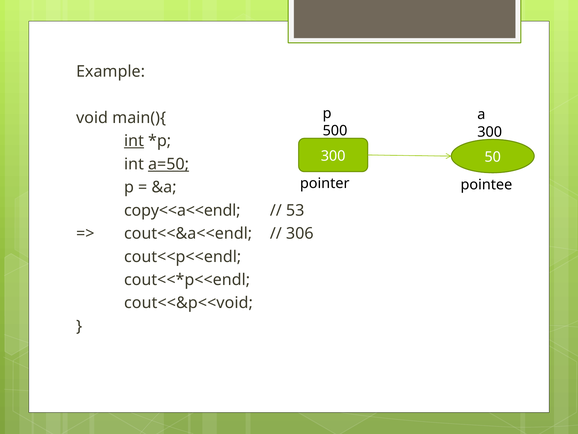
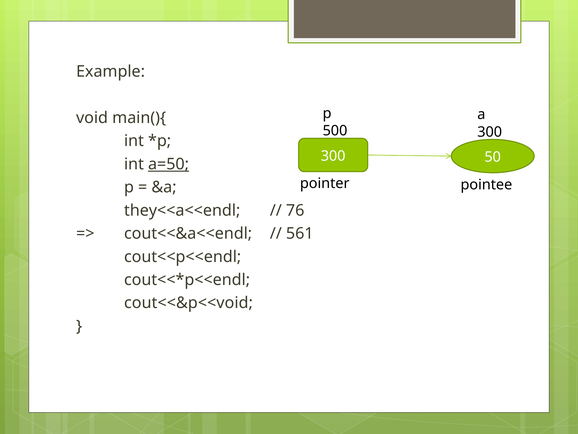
int underline: present -> none (134, 141)
copy<<a<<endl: copy<<a<<endl -> they<<a<<endl (182, 210)
53: 53 -> 76 (295, 210)
306: 306 -> 561 (300, 233)
